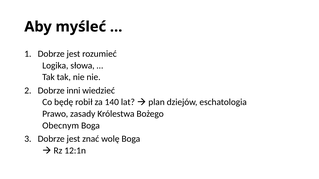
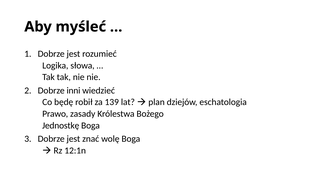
140: 140 -> 139 (112, 102)
Obecnym: Obecnym -> Jednostkę (61, 126)
